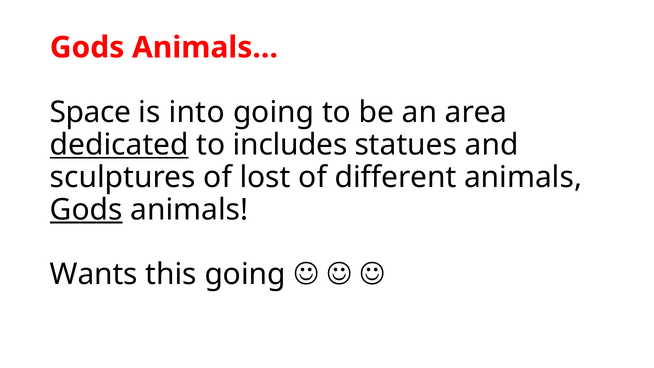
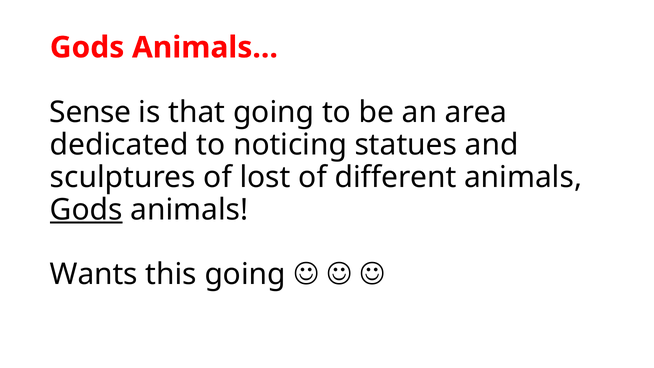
Space: Space -> Sense (90, 112)
into: into -> that (197, 112)
dedicated underline: present -> none (119, 145)
includes: includes -> noticing (290, 145)
